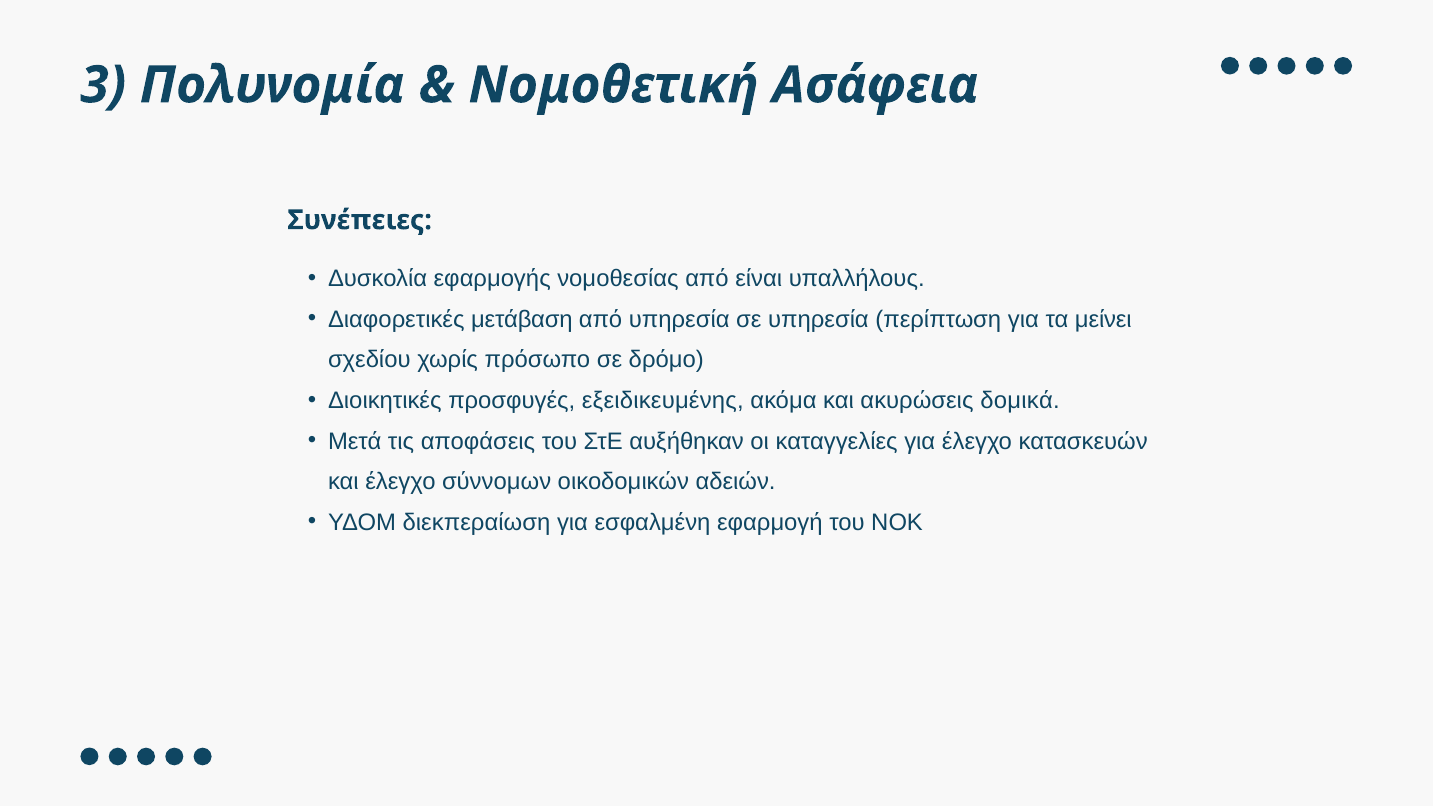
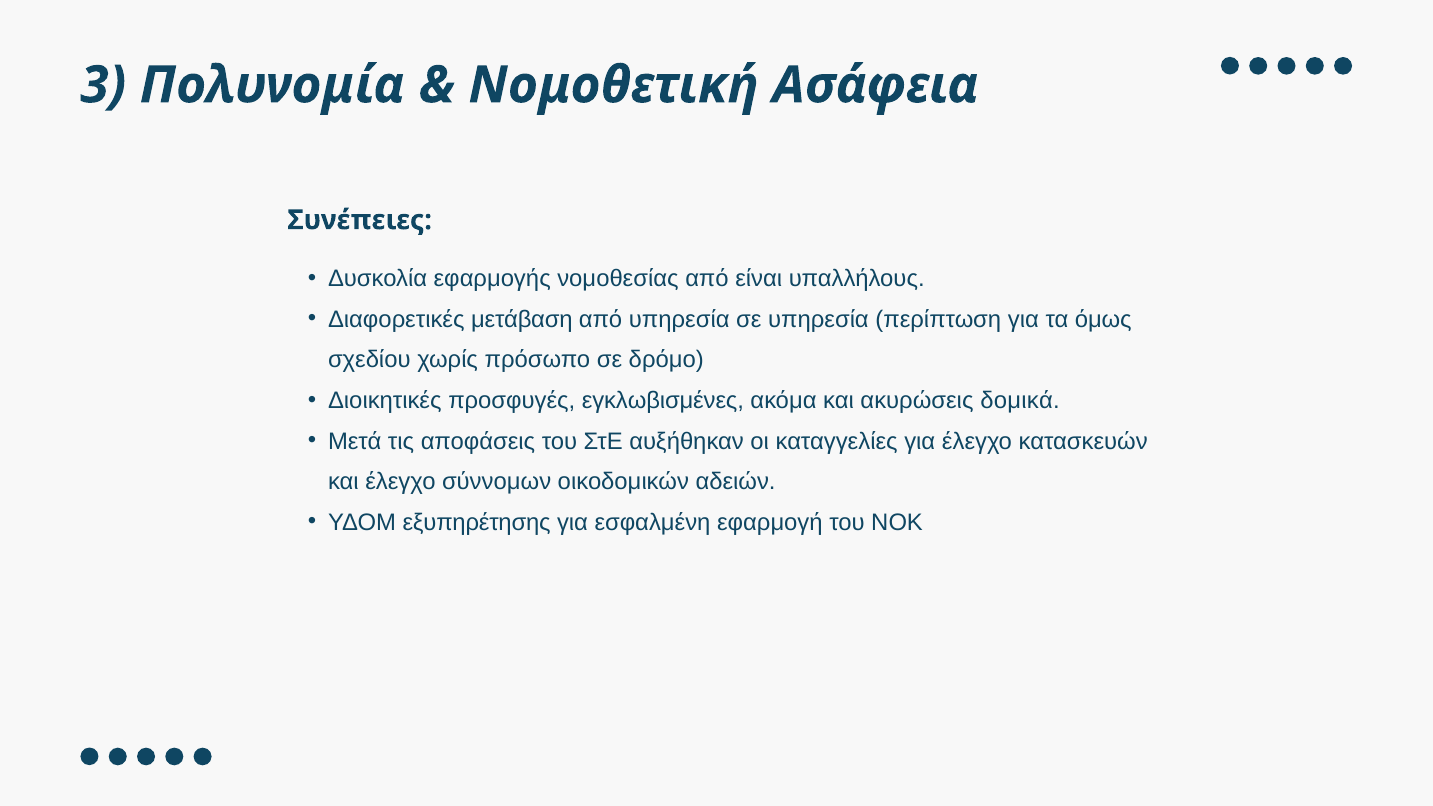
μείνει: μείνει -> όμως (1103, 319)
εξειδικευμένης: εξειδικευμένης -> εγκλωβισμένες (663, 401)
διεκπεραίωση: διεκπεραίωση -> εξυπηρέτησης (477, 522)
